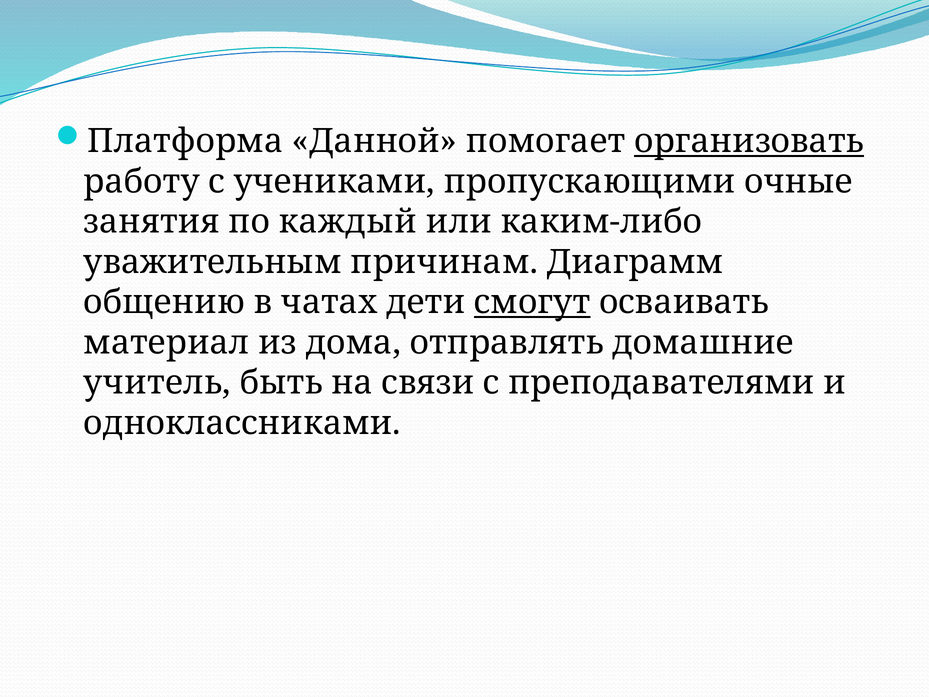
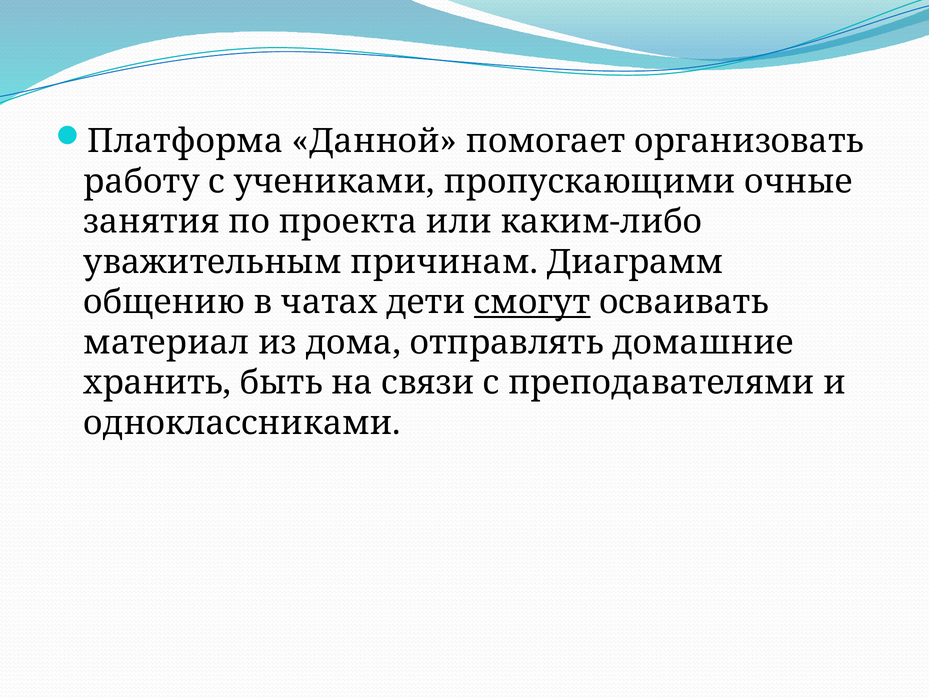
организовать underline: present -> none (749, 141)
каждый: каждый -> проекта (348, 222)
учитель: учитель -> хранить (157, 383)
